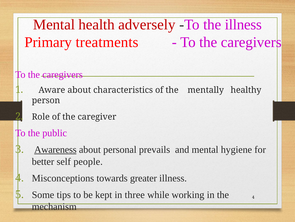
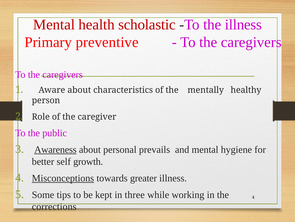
adversely: adversely -> scholastic (147, 24)
treatments: treatments -> preventive (107, 42)
people: people -> growth (88, 161)
Misconceptions underline: none -> present (63, 178)
mechanism: mechanism -> corrections (54, 206)
